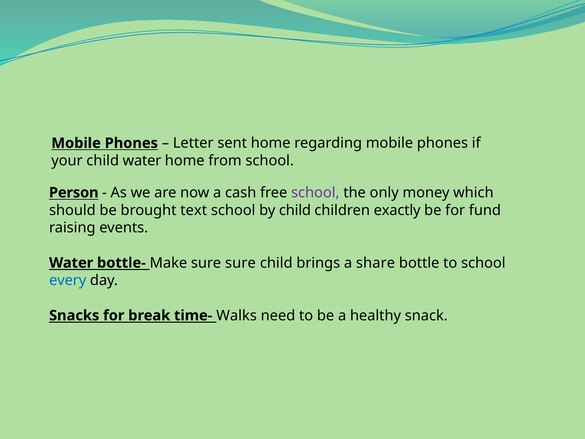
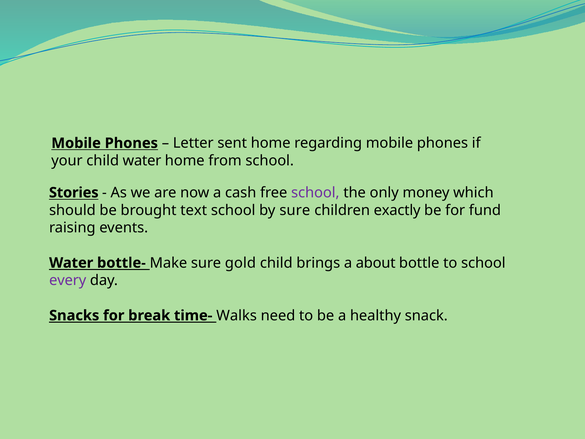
Person: Person -> Stories (74, 193)
by child: child -> sure (295, 210)
sure sure: sure -> gold (240, 263)
share: share -> about (376, 263)
every colour: blue -> purple (68, 280)
